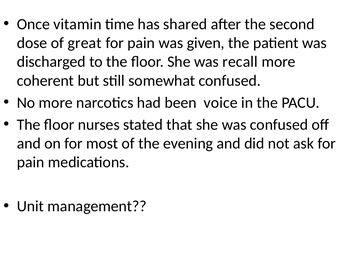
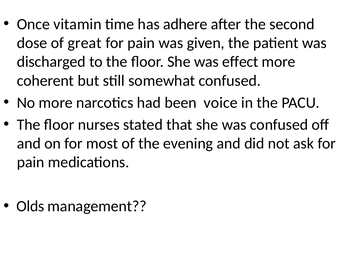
shared: shared -> adhere (185, 24)
recall: recall -> effect (240, 62)
Unit: Unit -> Olds (30, 206)
